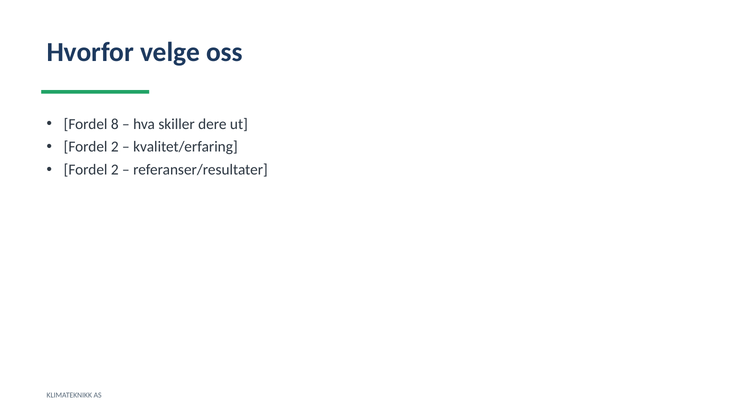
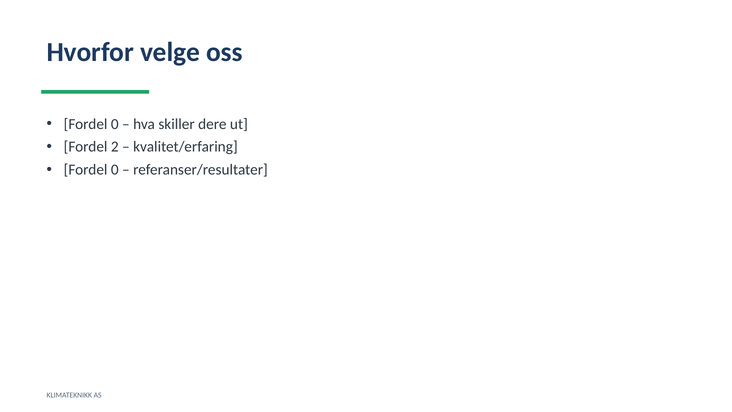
8: 8 -> 0 (115, 124)
2: 2 -> 0 (115, 170)
